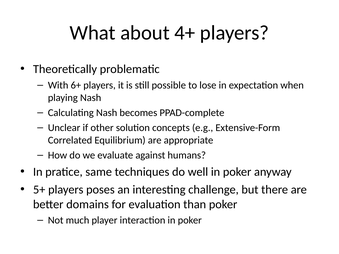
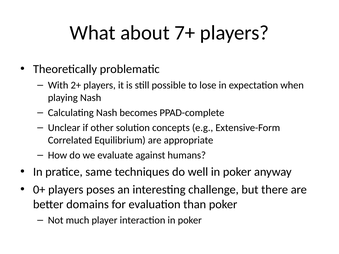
4+: 4+ -> 7+ (185, 33)
6+: 6+ -> 2+ (76, 85)
5+: 5+ -> 0+ (39, 190)
